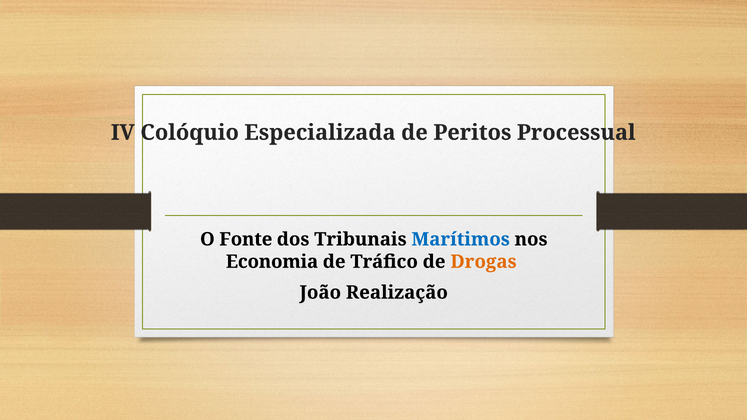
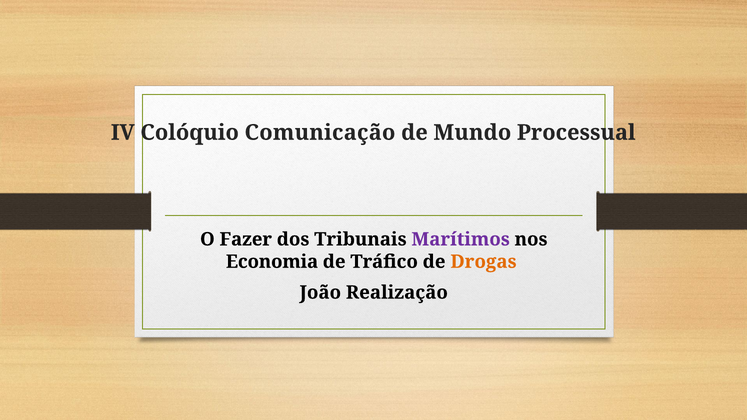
Especializada: Especializada -> Comunicação (320, 133)
Peritos: Peritos -> Mundo (472, 133)
Fonte: Fonte -> Fazer (246, 239)
Marítimos colour: blue -> purple (461, 239)
